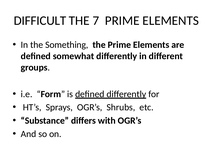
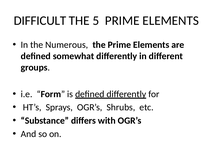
7: 7 -> 5 (96, 21)
Something: Something -> Numerous (67, 45)
